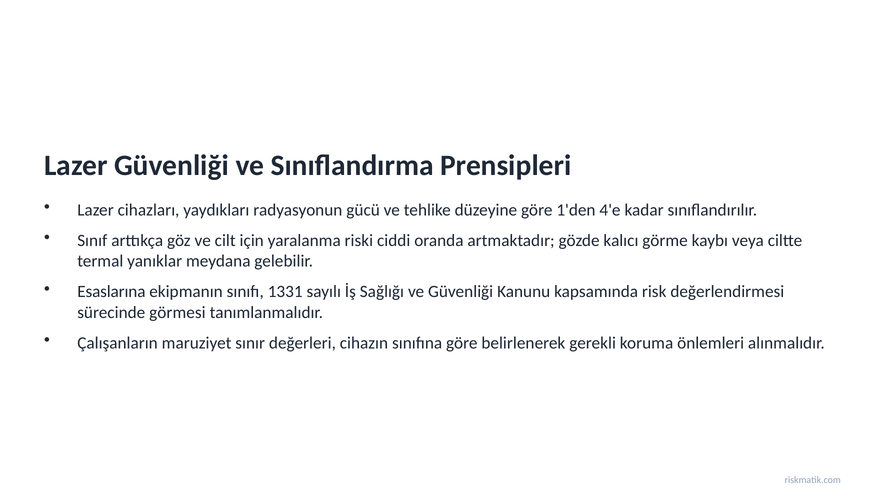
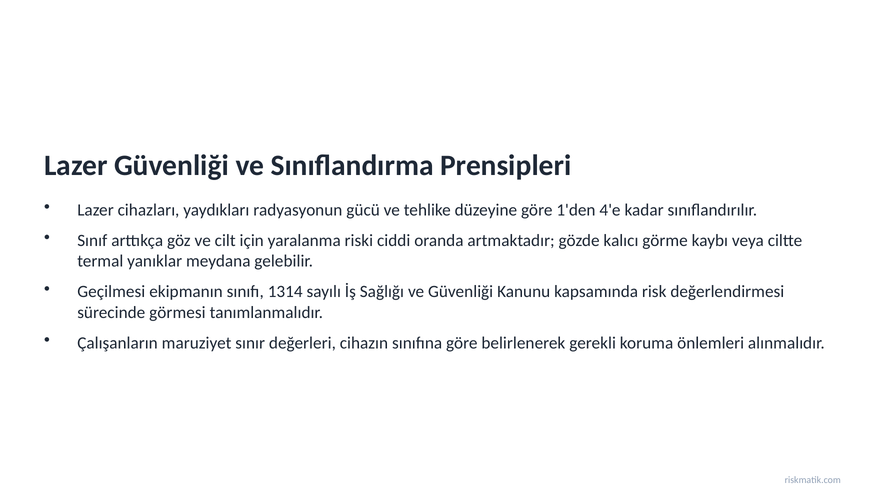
Esaslarına: Esaslarına -> Geçilmesi (111, 292)
1331: 1331 -> 1314 (285, 292)
